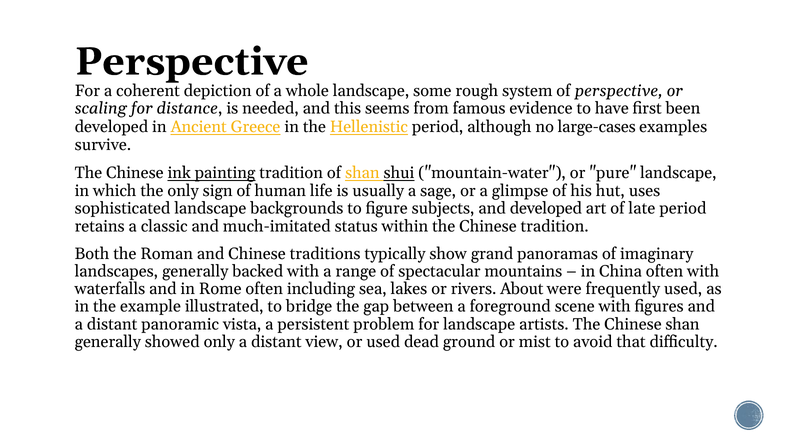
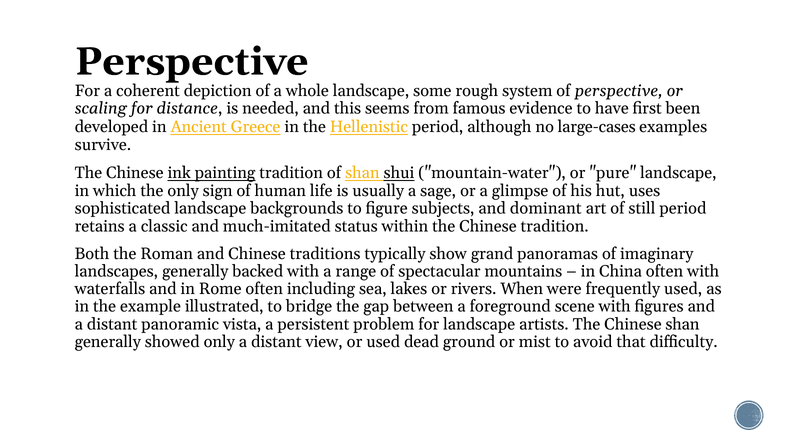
and developed: developed -> dominant (546, 209)
late: late -> still (642, 209)
About: About -> When (522, 289)
